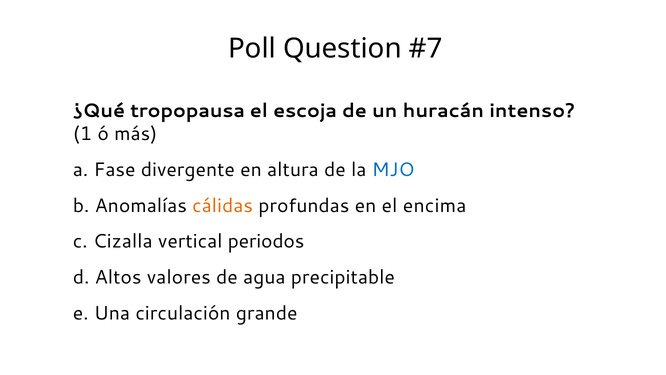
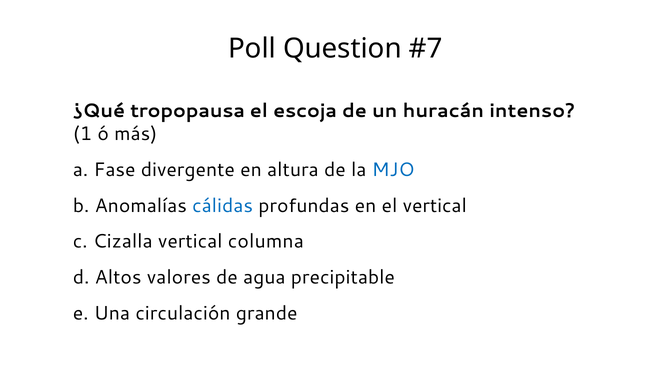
cálidas colour: orange -> blue (223, 206)
el encima: encima -> vertical (435, 206)
periodos: periodos -> columna (266, 241)
